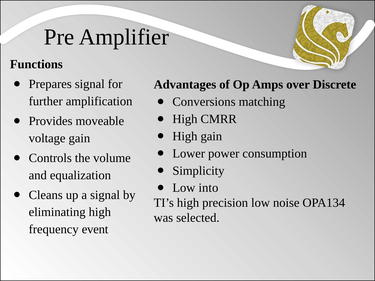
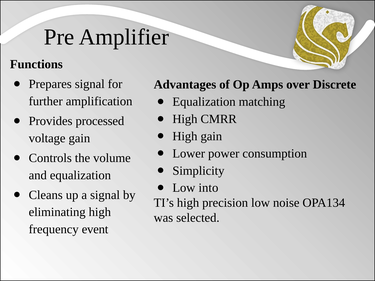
Conversions: Conversions -> Equalization (204, 102)
moveable: moveable -> processed (100, 121)
